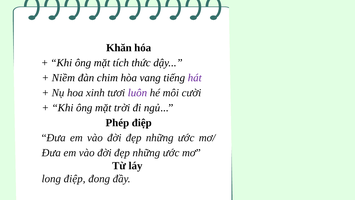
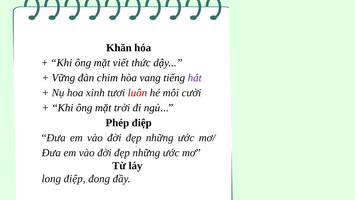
tích: tích -> viết (121, 63)
Niềm: Niềm -> Vững (63, 78)
luôn colour: purple -> red (137, 93)
